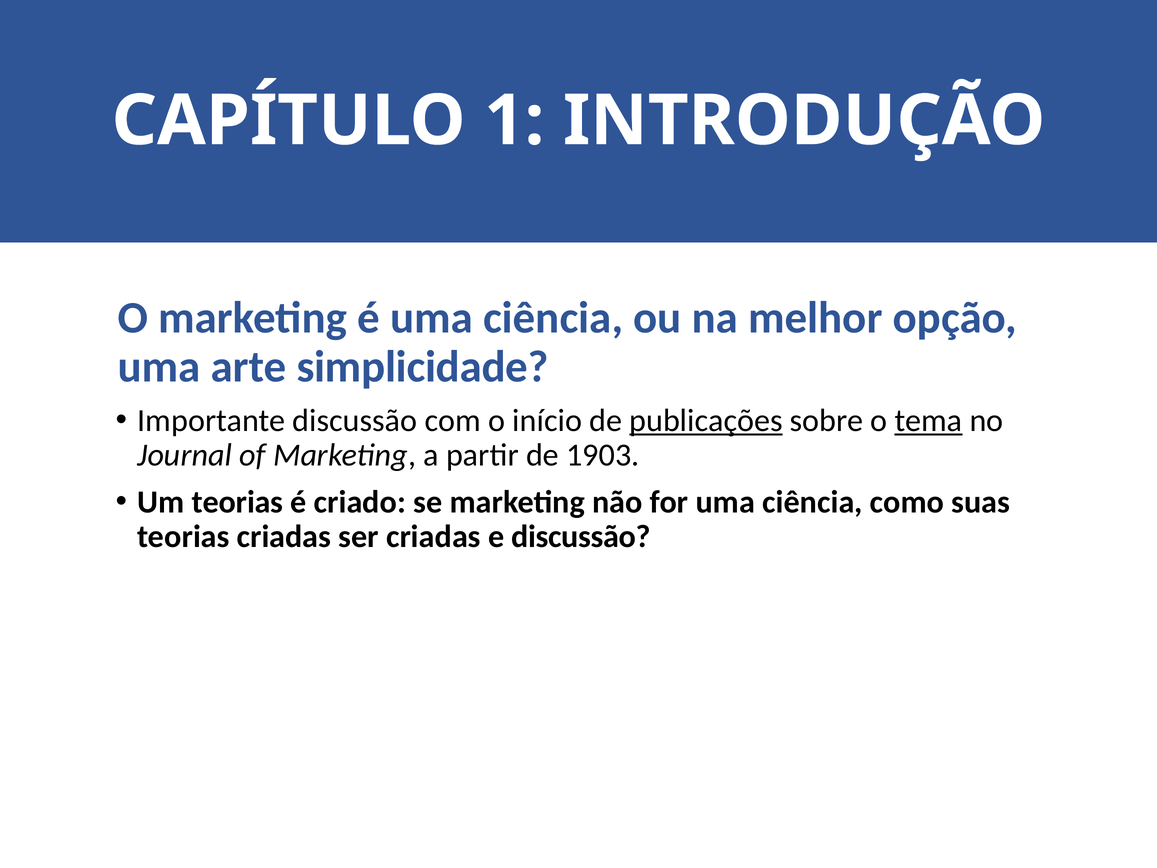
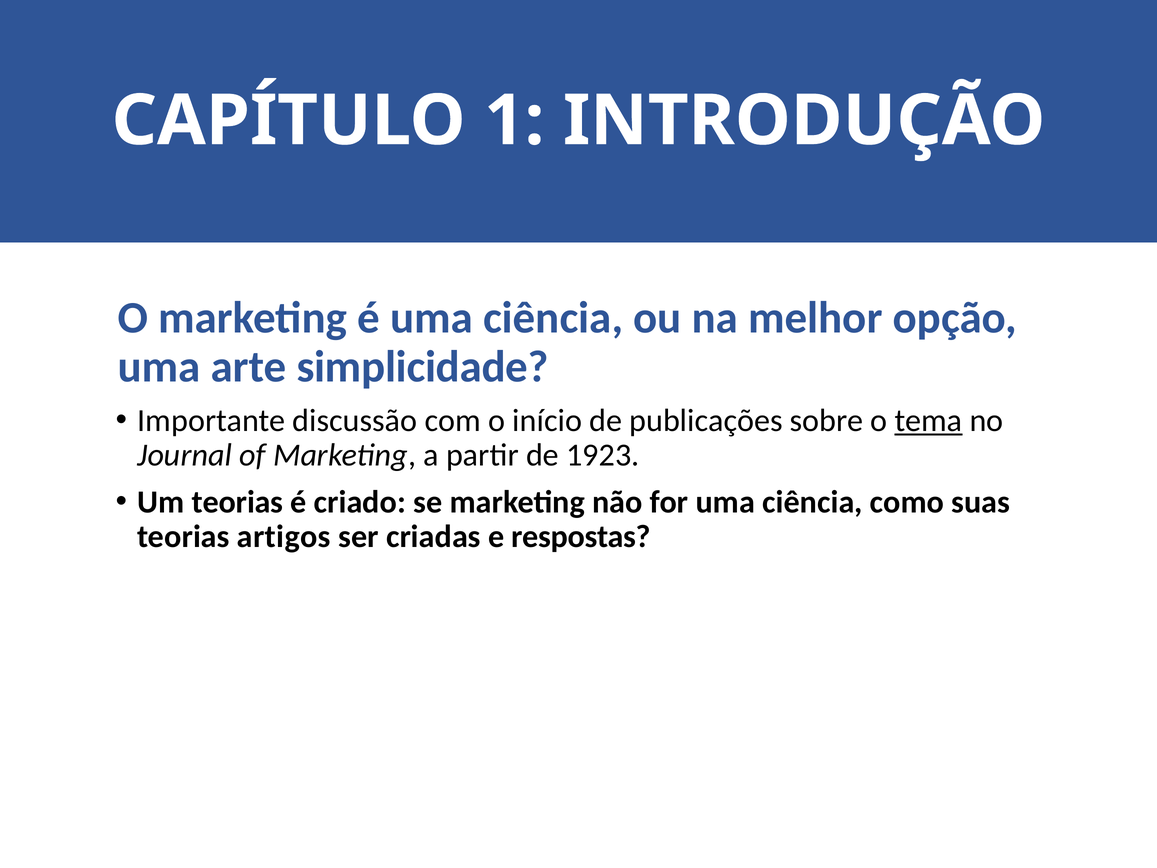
publicações underline: present -> none (706, 420)
1903: 1903 -> 1923 (603, 455)
teorias criadas: criadas -> artigos (284, 537)
e discussão: discussão -> respostas (581, 537)
